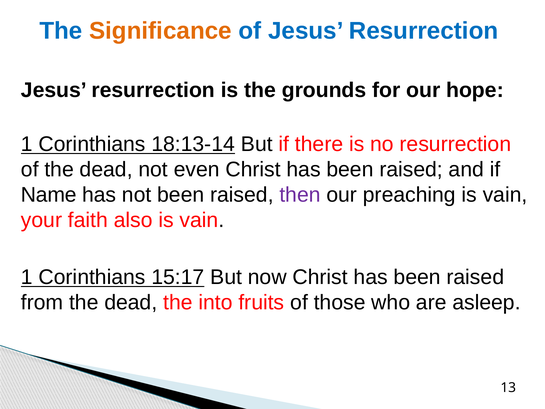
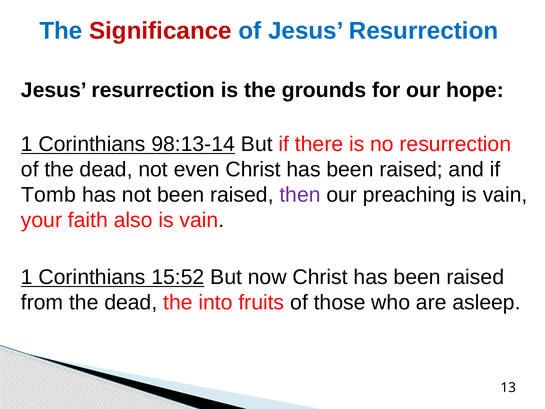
Significance colour: orange -> red (160, 31)
18:13-14: 18:13-14 -> 98:13-14 (193, 144)
Name: Name -> Tomb (48, 195)
15:17: 15:17 -> 15:52 (178, 277)
